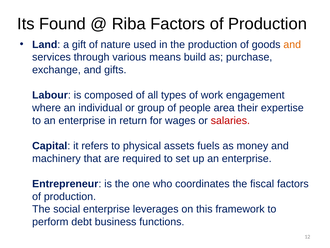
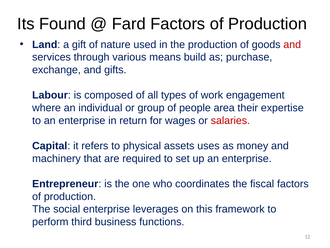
Riba: Riba -> Fard (129, 24)
and colour: orange -> red (292, 44)
fuels: fuels -> uses (208, 146)
debt: debt -> third (82, 221)
